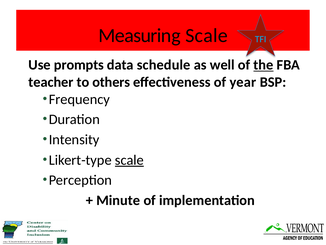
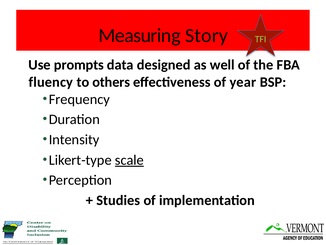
Measuring Scale: Scale -> Story (207, 36)
TFI colour: light blue -> light green (261, 39)
schedule: schedule -> designed (164, 65)
the underline: present -> none (263, 65)
teacher: teacher -> fluency (51, 82)
Minute: Minute -> Studies (118, 200)
